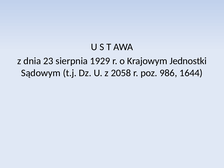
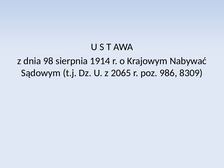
23: 23 -> 98 (48, 61)
1929: 1929 -> 1914 (100, 61)
Jednostki: Jednostki -> Nabywać (188, 61)
2058: 2058 -> 2065 (121, 73)
1644: 1644 -> 8309 (191, 73)
